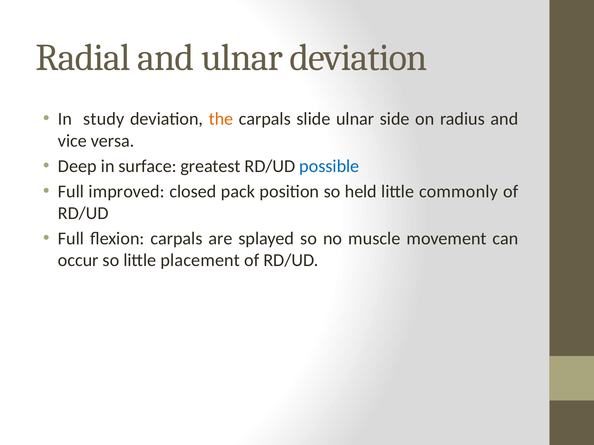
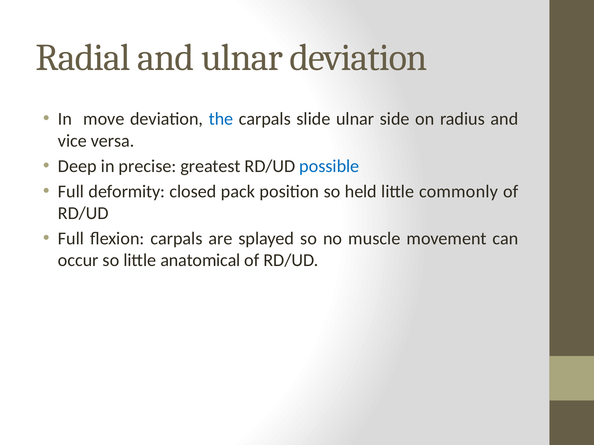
study: study -> move (104, 119)
the colour: orange -> blue (221, 119)
surface: surface -> precise (148, 166)
improved: improved -> deformity (127, 192)
placement: placement -> anatomical (200, 261)
